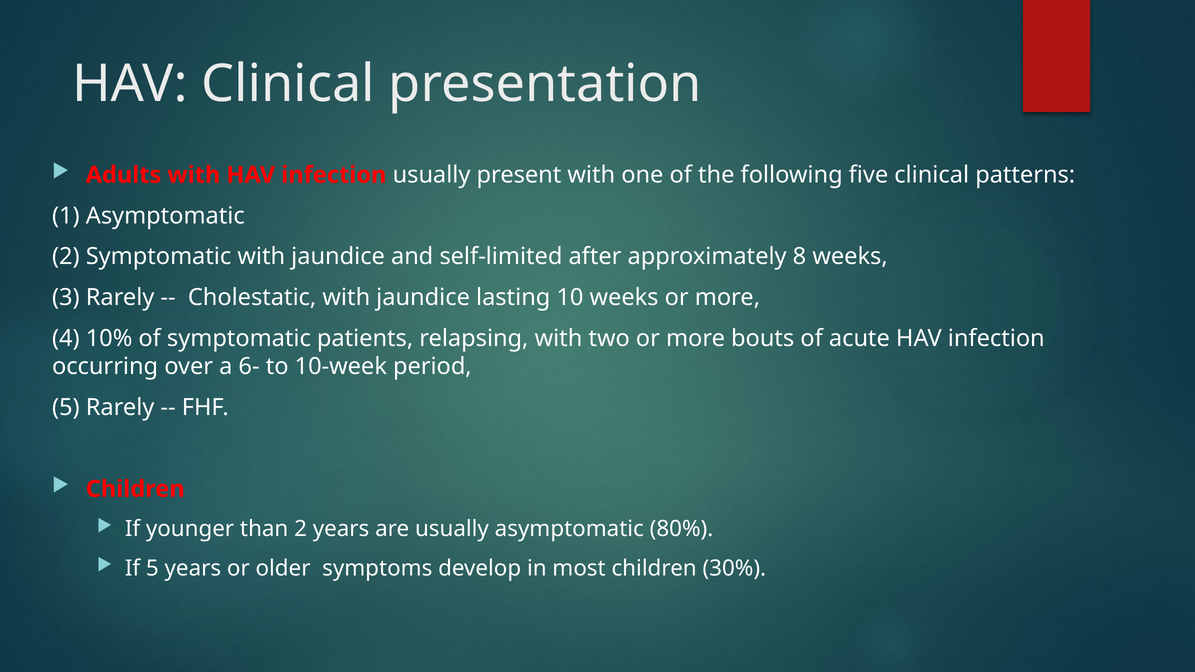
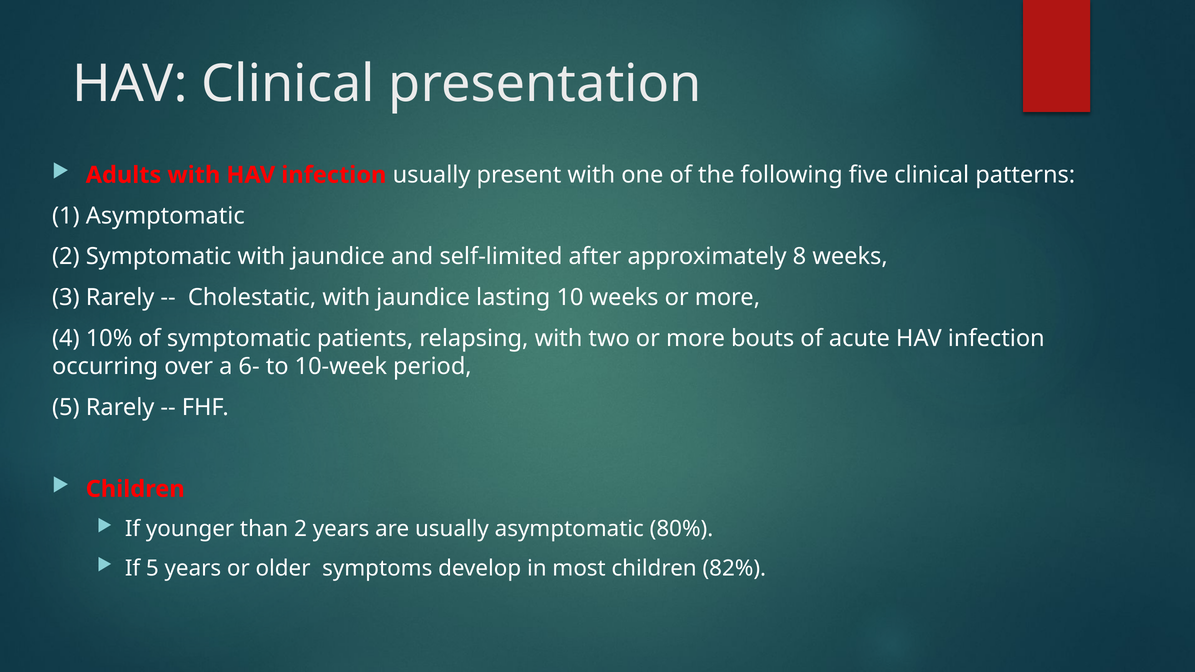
30%: 30% -> 82% (734, 569)
